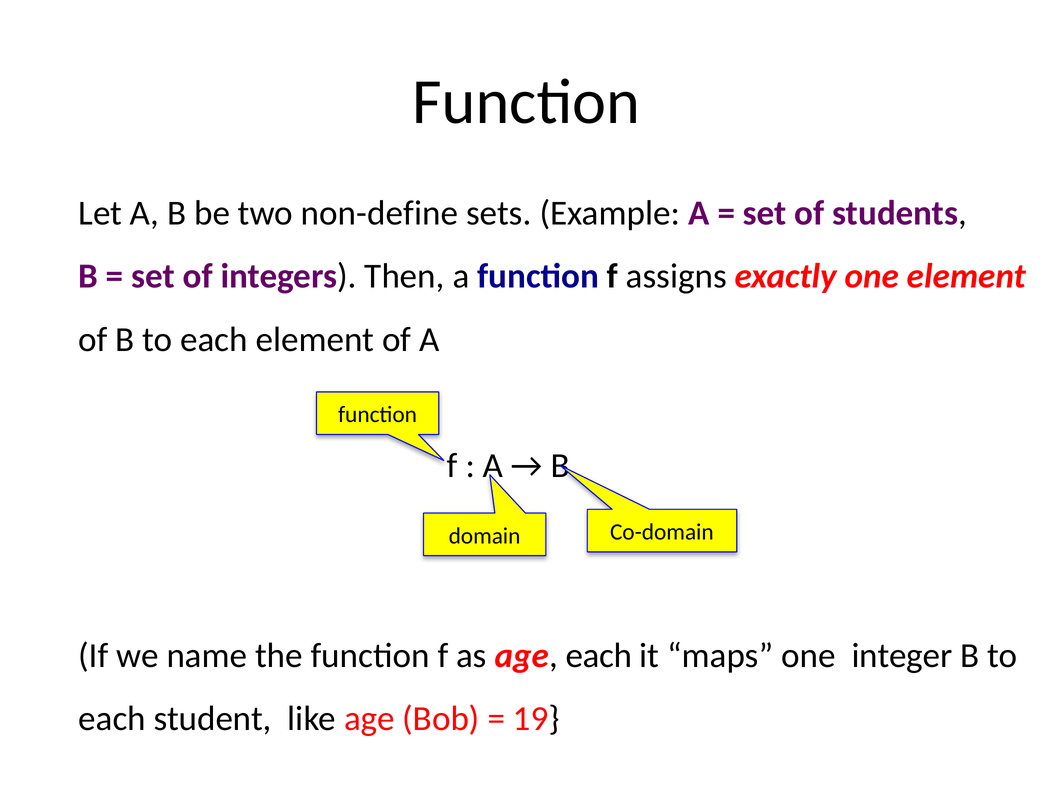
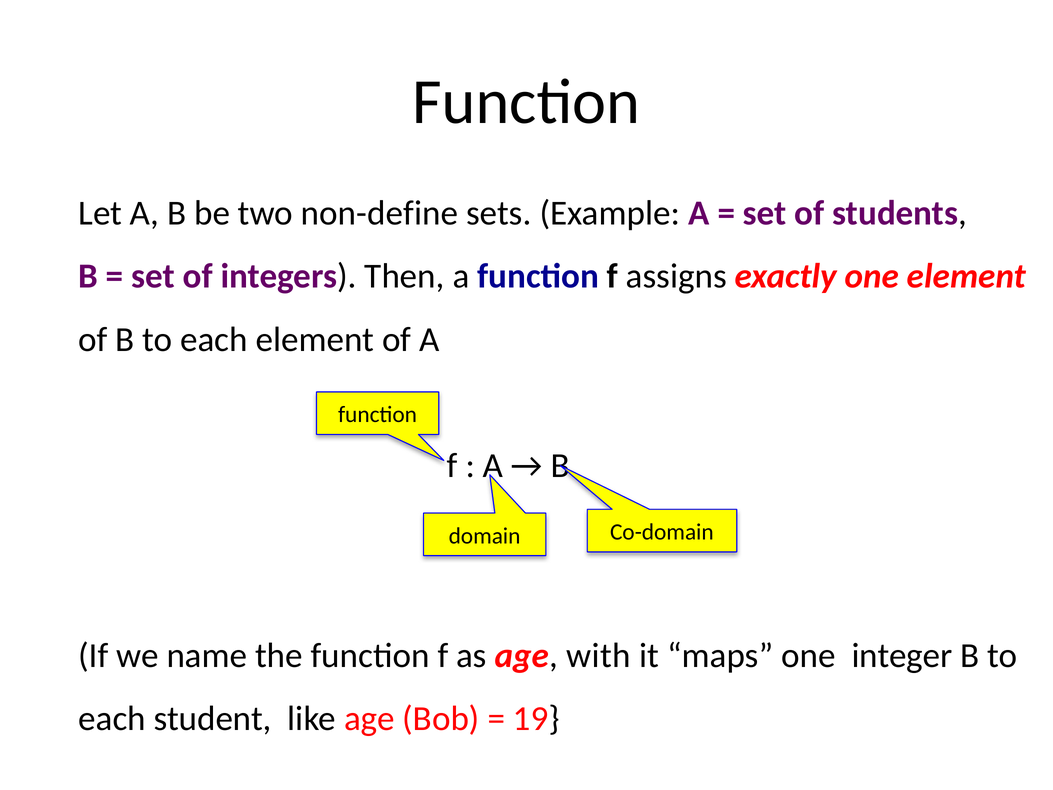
age each: each -> with (598, 655)
